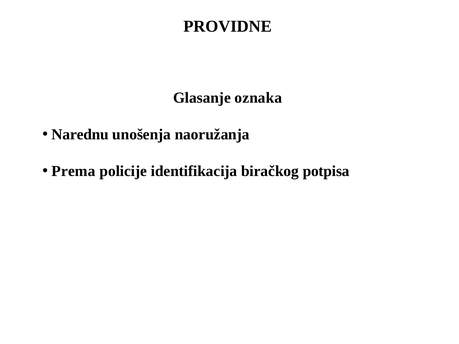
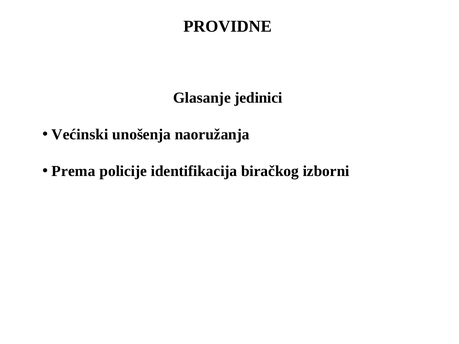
oznaka: oznaka -> jedinici (258, 98)
Narednu: Narednu -> Većinski (80, 135)
potpisa: potpisa -> izborni (326, 171)
